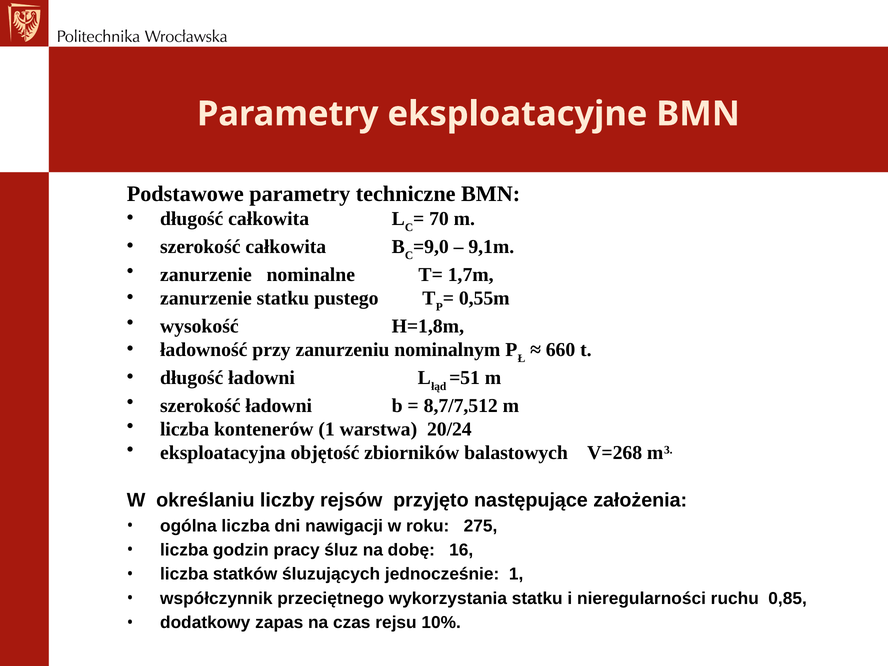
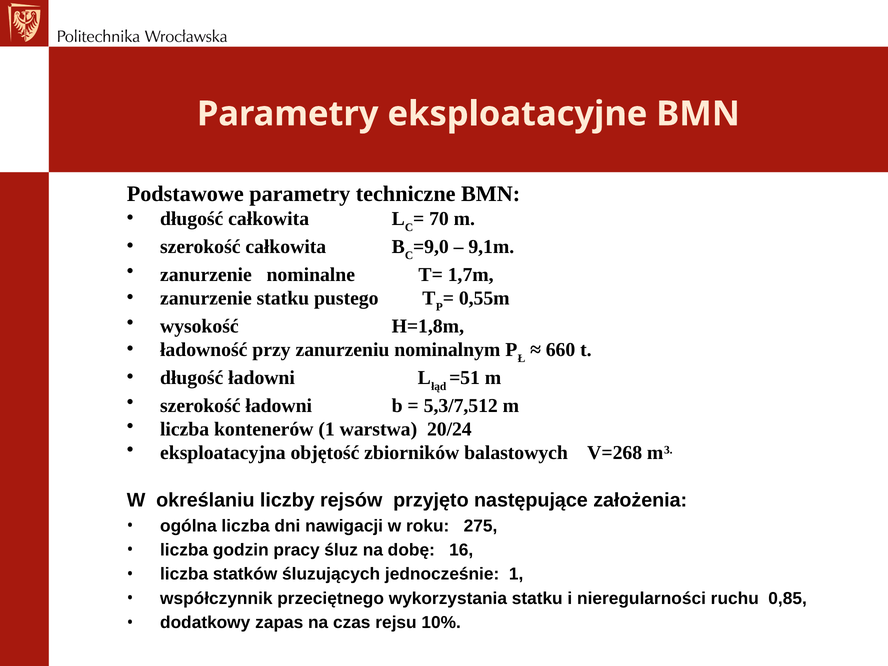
8,7/7,512: 8,7/7,512 -> 5,3/7,512 (461, 406)
